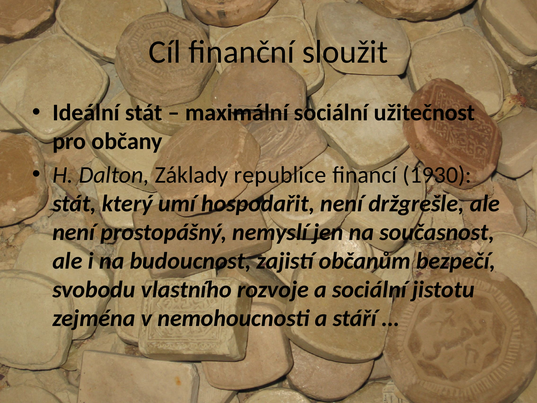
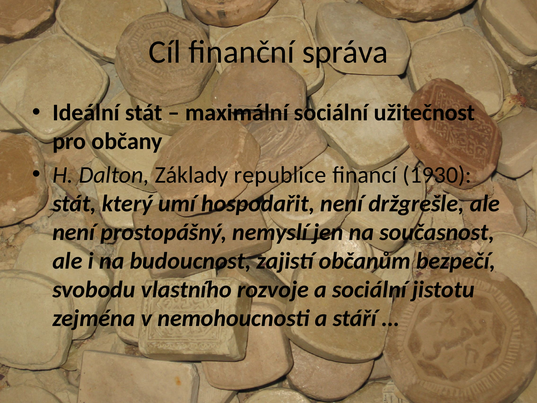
sloužit: sloužit -> správa (345, 52)
